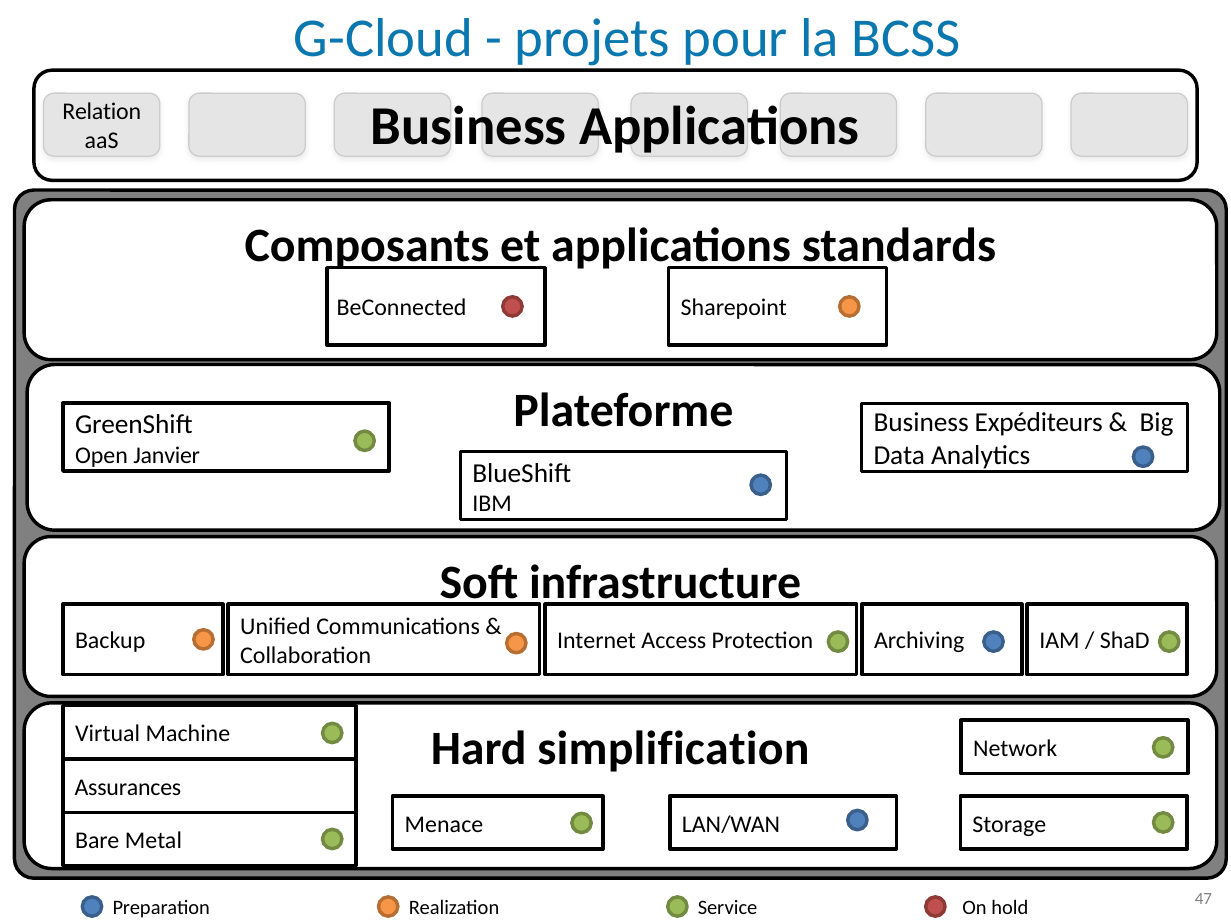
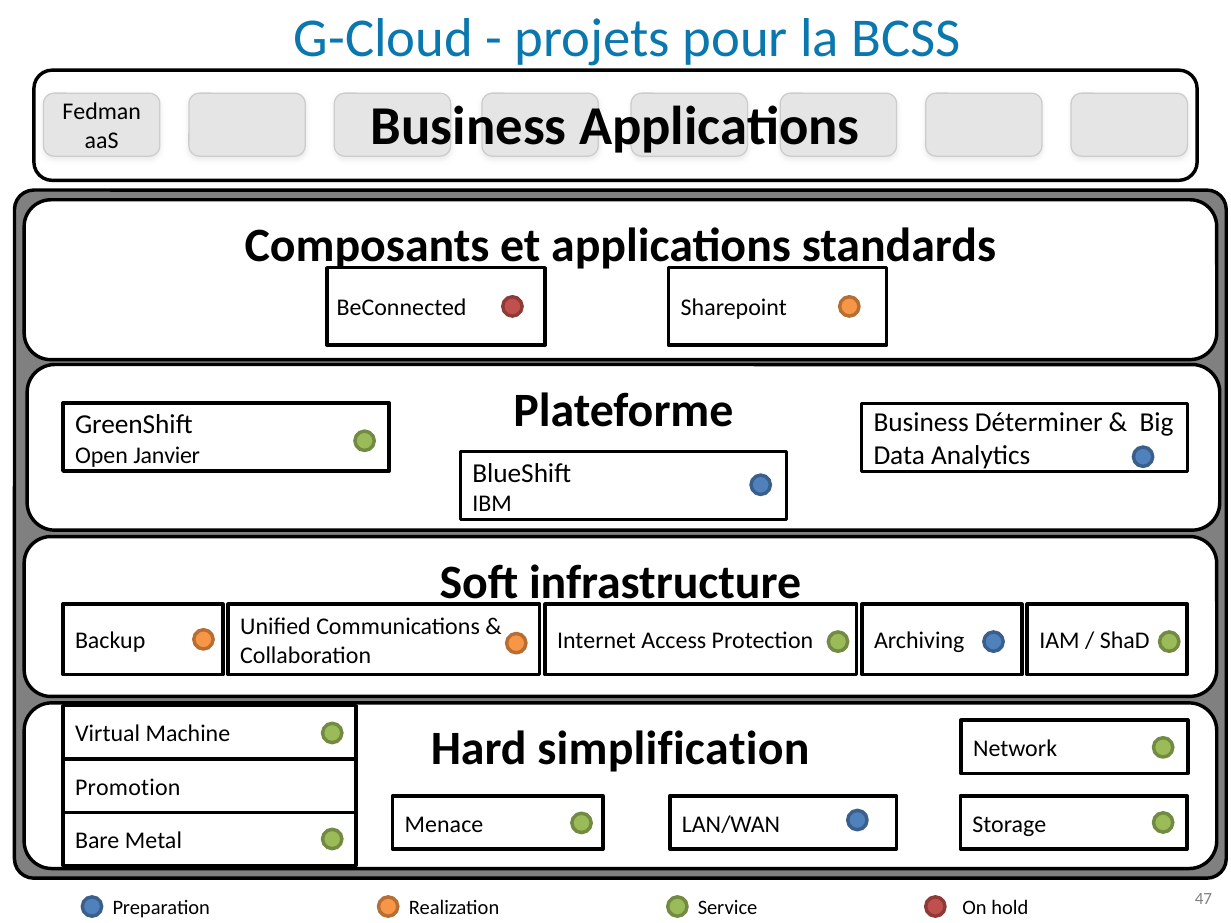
Relation: Relation -> Fedman (102, 112)
Expéditeurs: Expéditeurs -> Déterminer (1039, 423)
Assurances: Assurances -> Promotion (128, 788)
